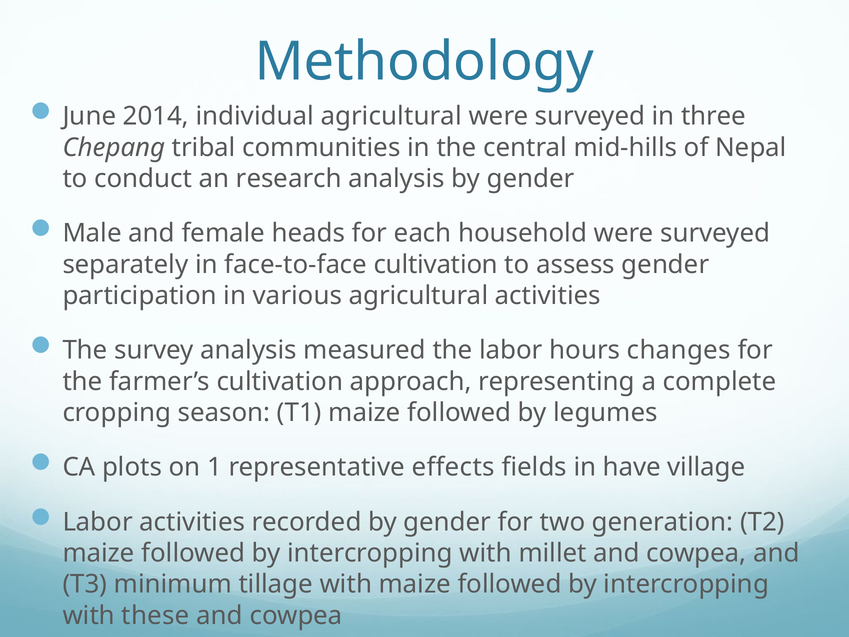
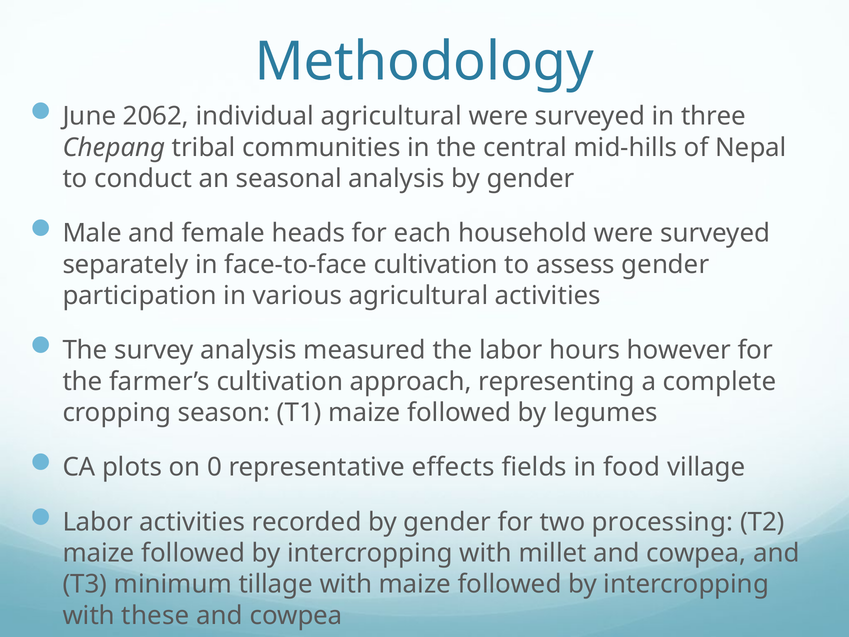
2014: 2014 -> 2062 (156, 116)
research: research -> seasonal (289, 179)
changes: changes -> however (679, 350)
1: 1 -> 0 (215, 467)
have: have -> food (632, 467)
generation: generation -> processing (662, 522)
